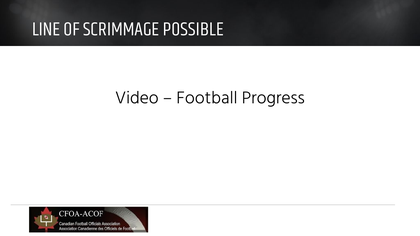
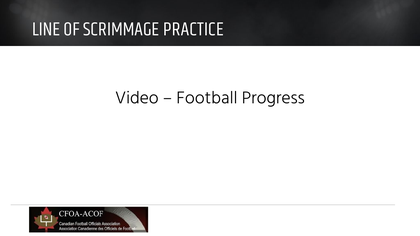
POSSIBLE: POSSIBLE -> PRACTICE (193, 29)
